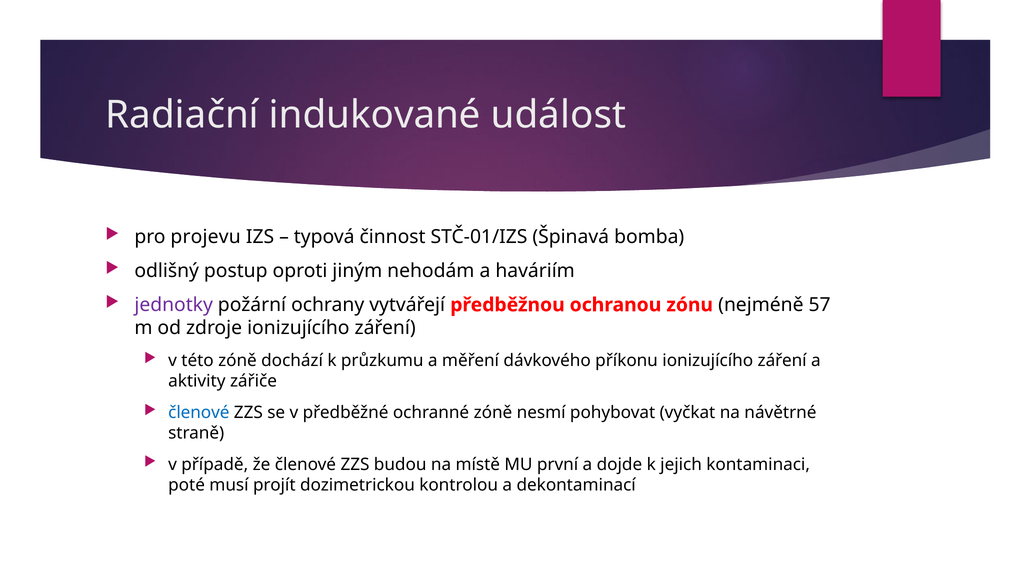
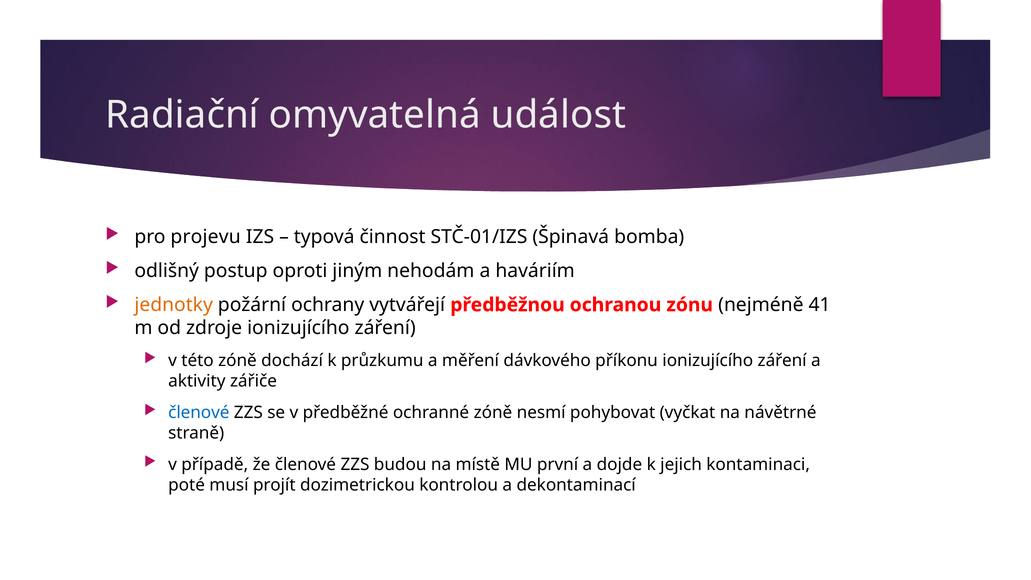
indukované: indukované -> omyvatelná (375, 115)
jednotky colour: purple -> orange (174, 305)
57: 57 -> 41 (820, 305)
